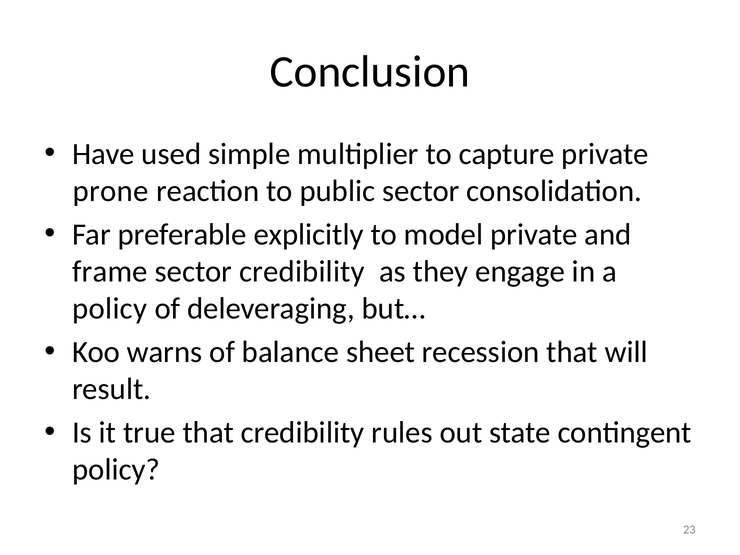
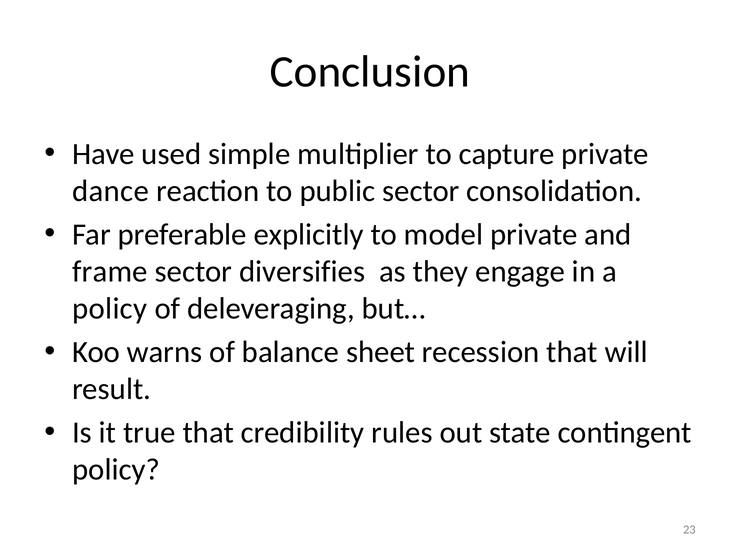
prone: prone -> dance (111, 191)
sector credibility: credibility -> diversifies (302, 271)
